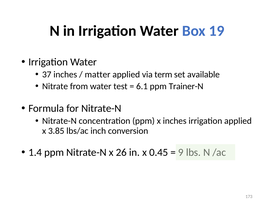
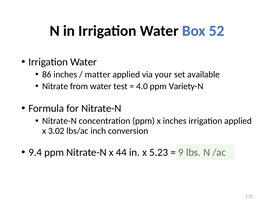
19: 19 -> 52 (217, 31)
37: 37 -> 86 (47, 74)
term: term -> your (163, 74)
6.1: 6.1 -> 4.0 (142, 86)
Trainer-N: Trainer-N -> Variety-N (186, 86)
3.85: 3.85 -> 3.02 (56, 131)
1.4: 1.4 -> 9.4 (35, 152)
26: 26 -> 44 (121, 152)
0.45: 0.45 -> 5.23 (159, 152)
